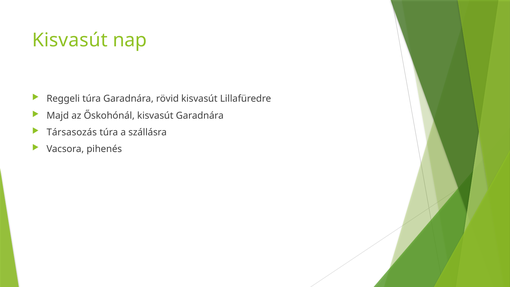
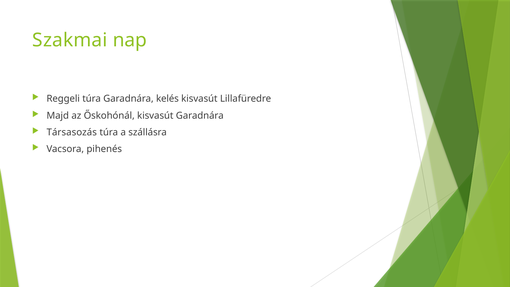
Kisvasút: Kisvasút -> Szakmai (70, 40)
rövid: rövid -> kelés (167, 99)
